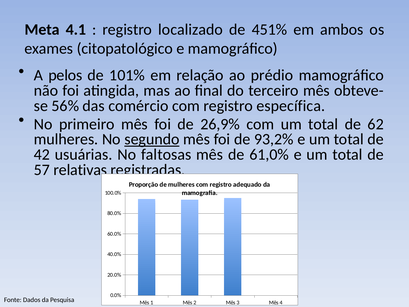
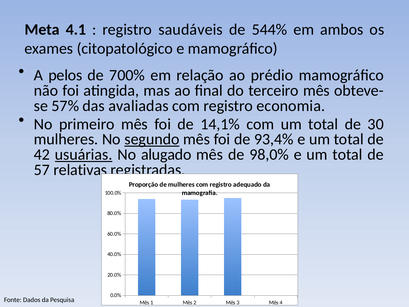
localizado: localizado -> saudáveis (191, 29)
451%: 451% -> 544% (269, 29)
101%: 101% -> 700% (127, 75)
56%: 56% -> 57% (65, 106)
comércio: comércio -> avaliadas (138, 106)
específica: específica -> economia (291, 106)
26,9%: 26,9% -> 14,1% (220, 124)
62: 62 -> 30 (376, 124)
93,2%: 93,2% -> 93,4% (274, 139)
usuárias underline: none -> present (84, 155)
faltosas: faltosas -> alugado (166, 155)
61,0%: 61,0% -> 98,0% (269, 155)
